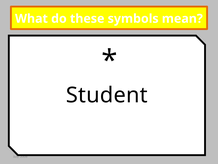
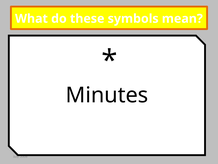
Student: Student -> Minutes (107, 95)
